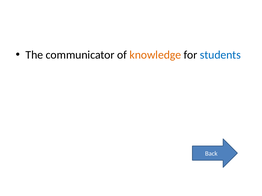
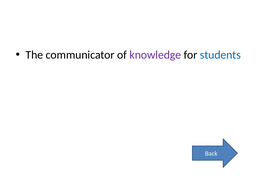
knowledge colour: orange -> purple (155, 55)
